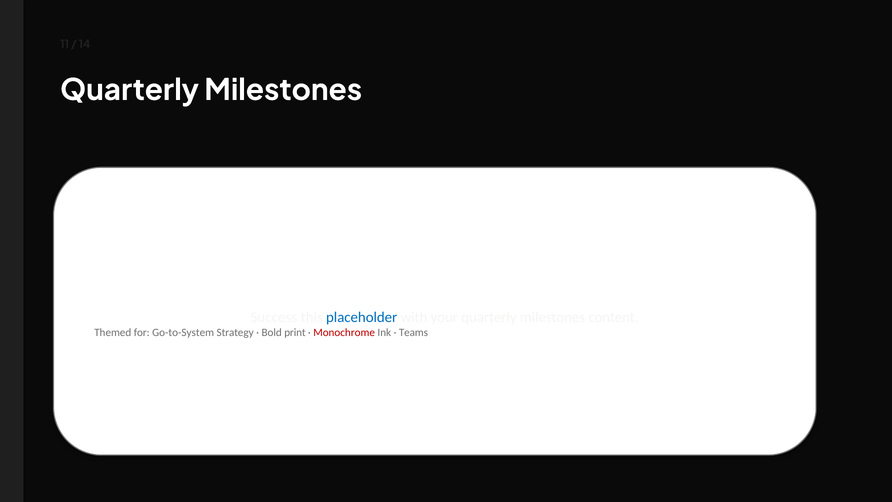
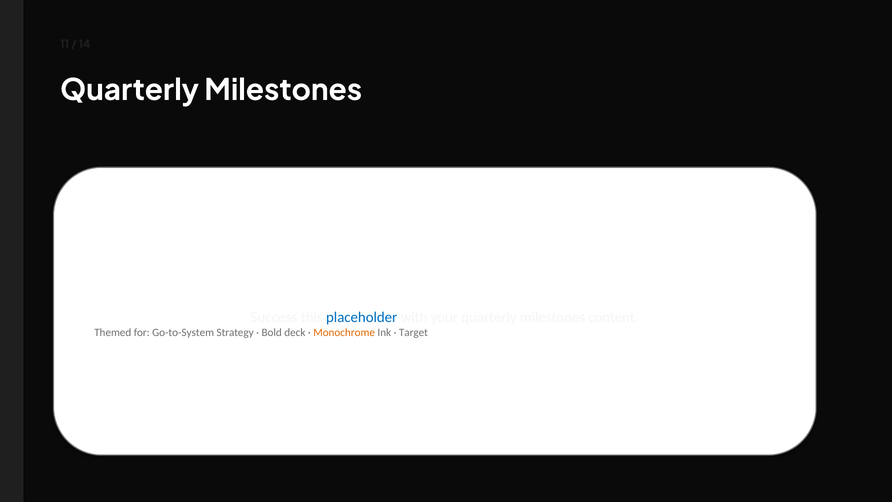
print: print -> deck (295, 332)
Monochrome colour: red -> orange (344, 332)
Teams: Teams -> Target (413, 332)
